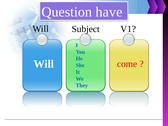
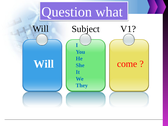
have: have -> what (109, 12)
